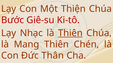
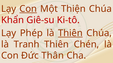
Con underline: none -> present (28, 9)
Bước: Bước -> Khẩn (13, 20)
Nhạc: Nhạc -> Phép (31, 33)
Mang: Mang -> Tranh (27, 45)
